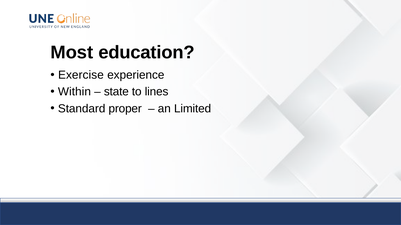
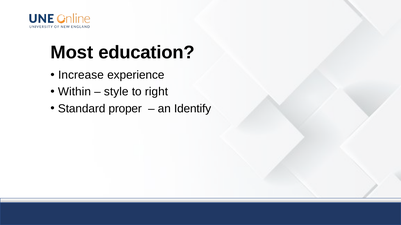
Exercise: Exercise -> Increase (81, 75)
state: state -> style (116, 92)
lines: lines -> right (156, 92)
Limited: Limited -> Identify (193, 109)
